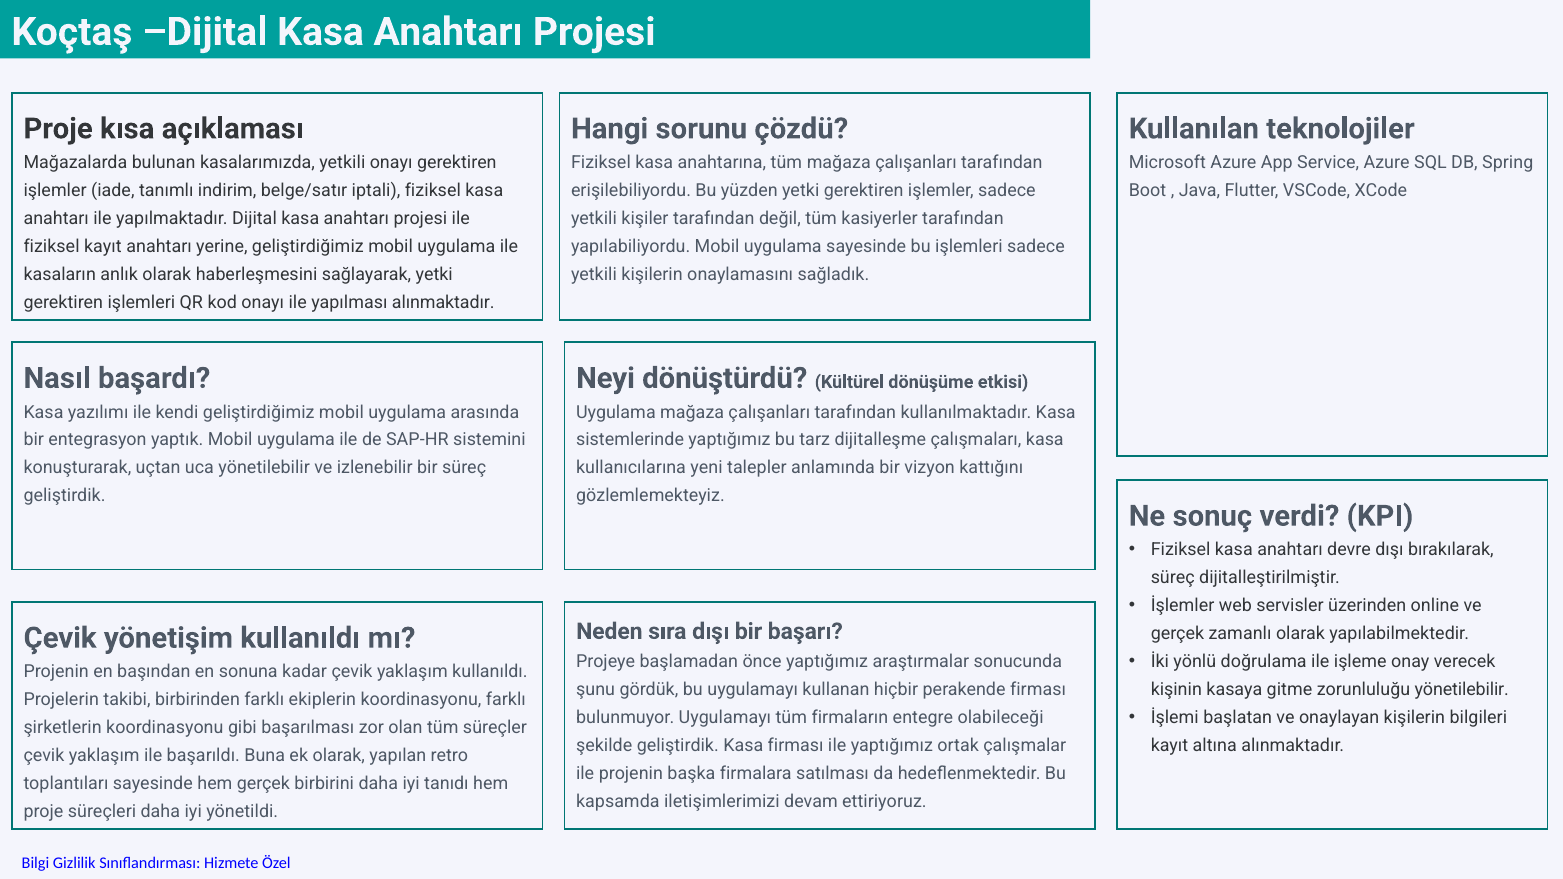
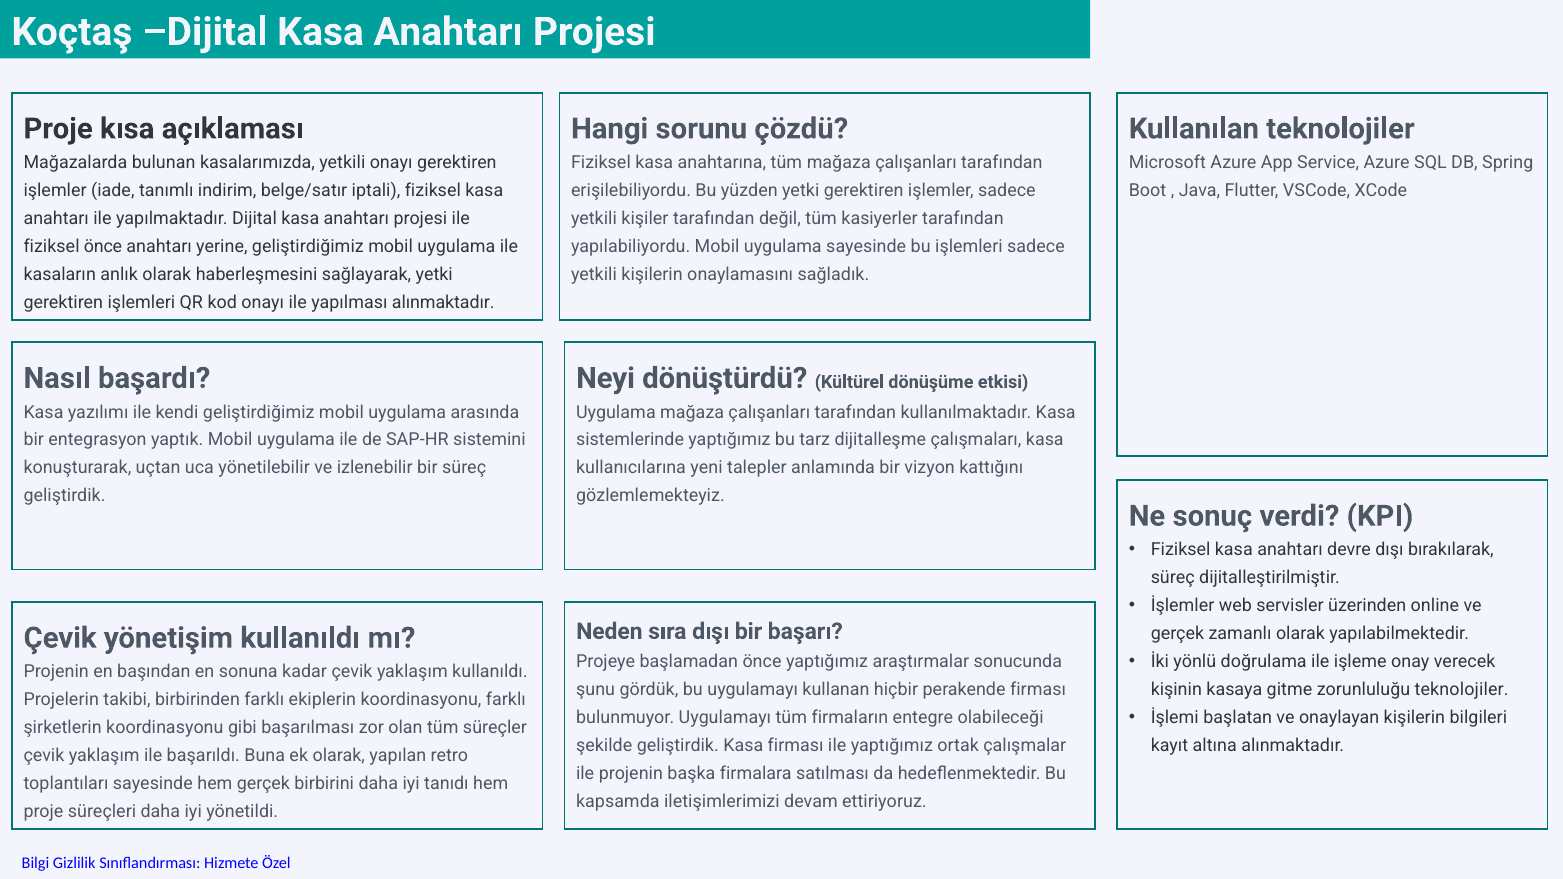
fiziksel kayıt: kayıt -> önce (103, 246)
zorunluluğu yönetilebilir: yönetilebilir -> teknolojiler (1462, 690)
